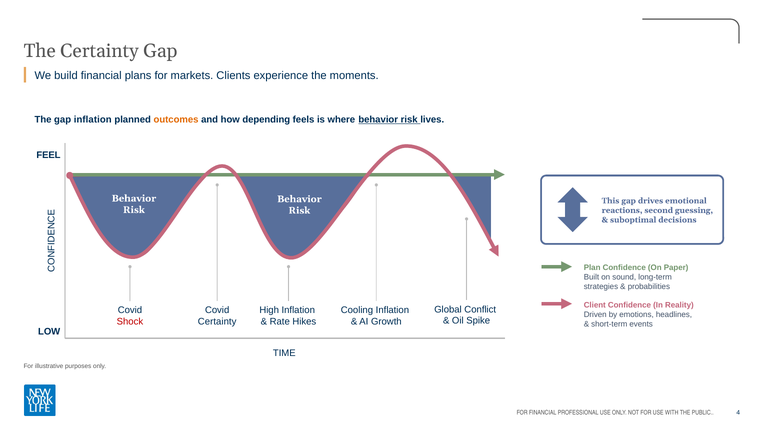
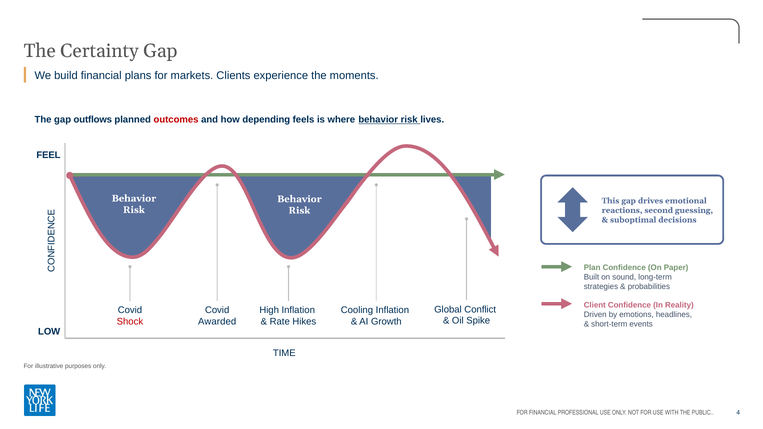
gap inflation: inflation -> outflows (93, 120)
outcomes colour: orange -> red (176, 120)
Certainty: Certainty -> Awarded (217, 322)
